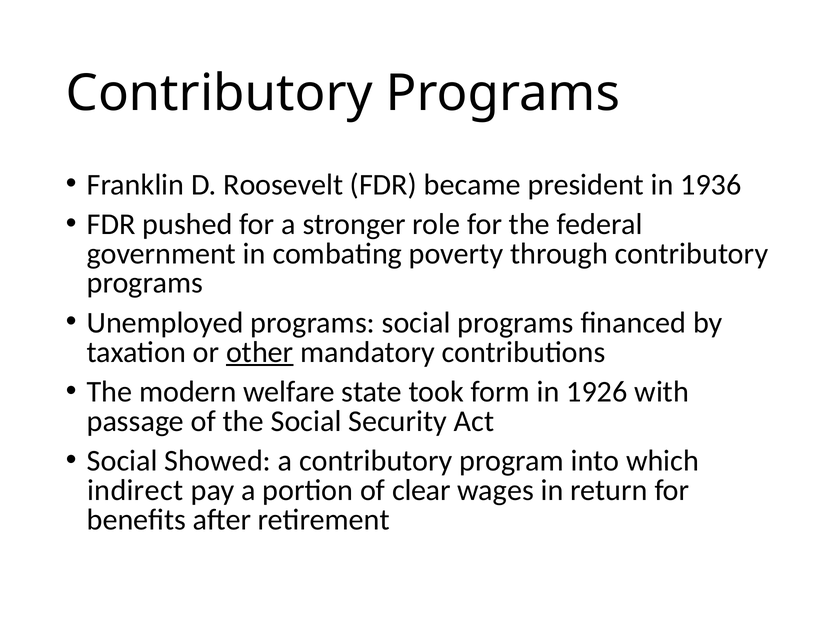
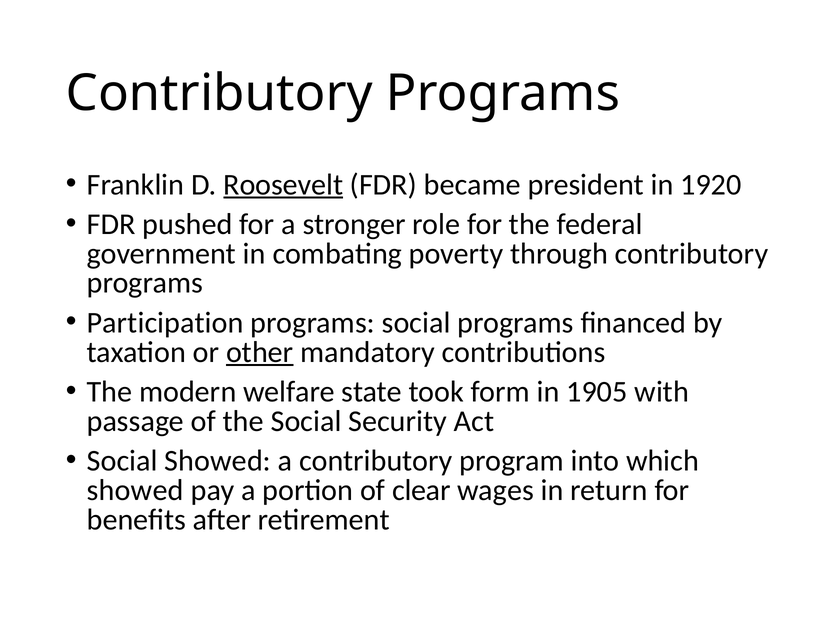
Roosevelt underline: none -> present (283, 185)
1936: 1936 -> 1920 (711, 185)
Unemployed: Unemployed -> Participation (165, 323)
1926: 1926 -> 1905 (597, 392)
indirect: indirect -> showed (135, 490)
